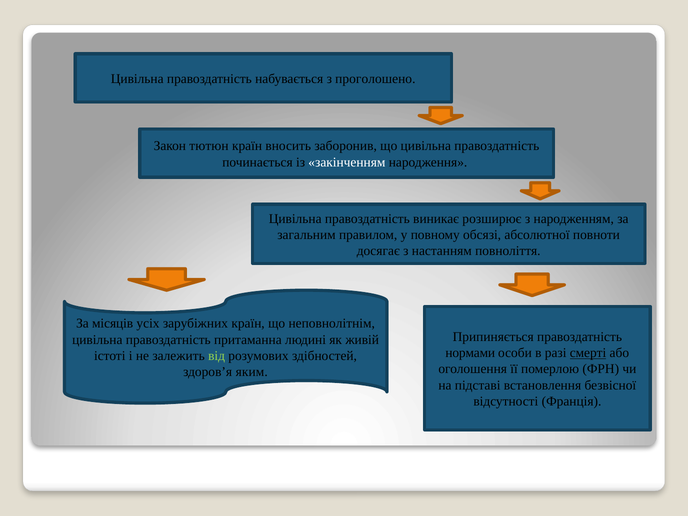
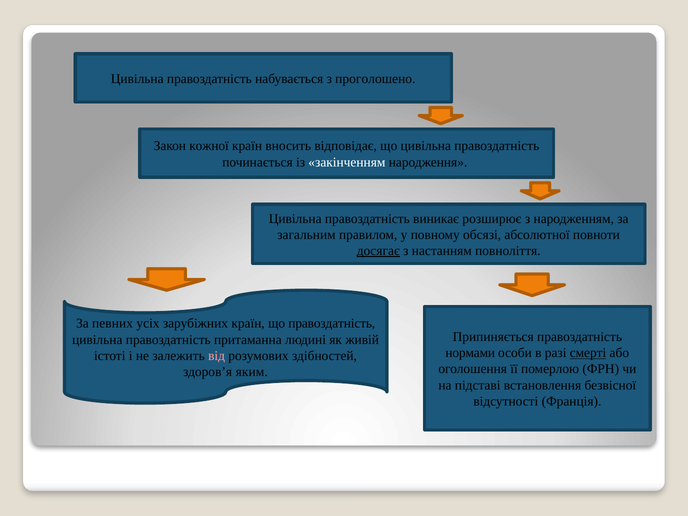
тютюн: тютюн -> кожної (209, 146)
заборонив: заборонив -> відповідає (346, 146)
досягає underline: none -> present (378, 251)
місяців: місяців -> певних (113, 324)
що неповнолітнім: неповнолітнім -> правоздатність (332, 324)
від colour: light green -> pink (217, 356)
